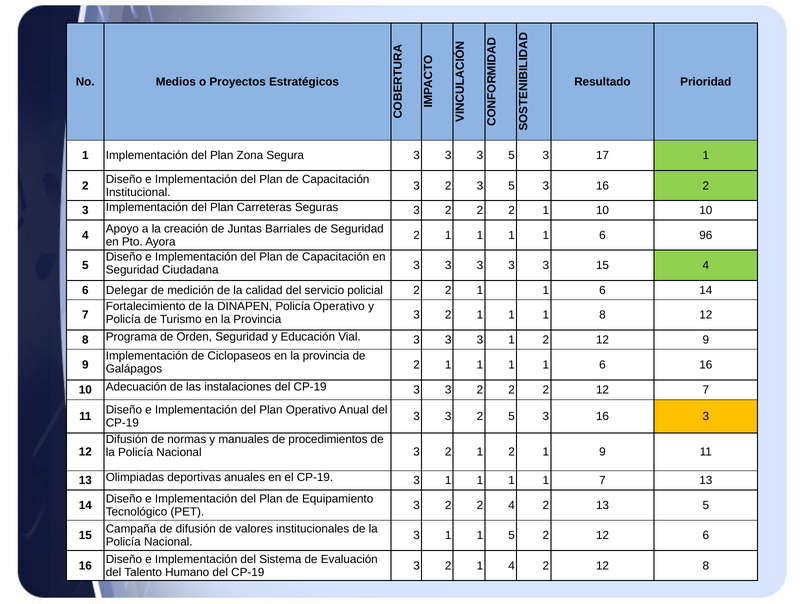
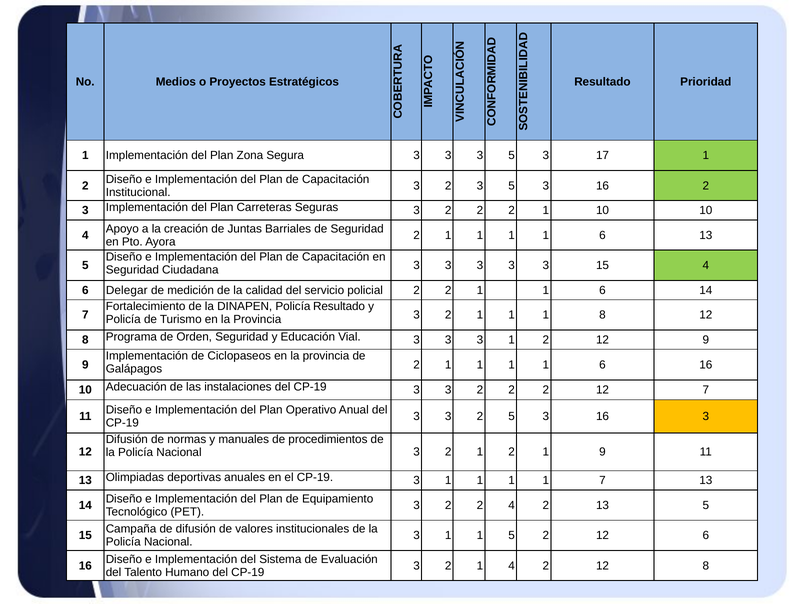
6 96: 96 -> 13 (706, 235)
Policía Operativo: Operativo -> Resultado (339, 306)
